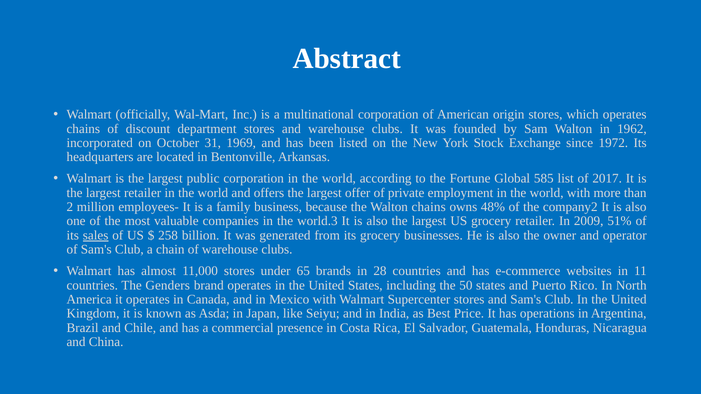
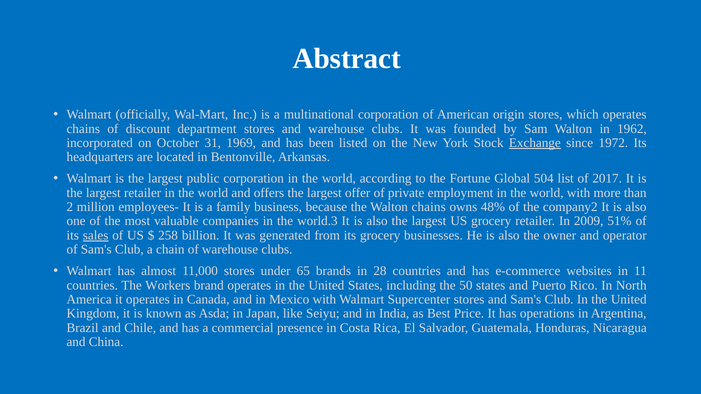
Exchange underline: none -> present (535, 143)
585: 585 -> 504 (544, 179)
Genders: Genders -> Workers (168, 285)
